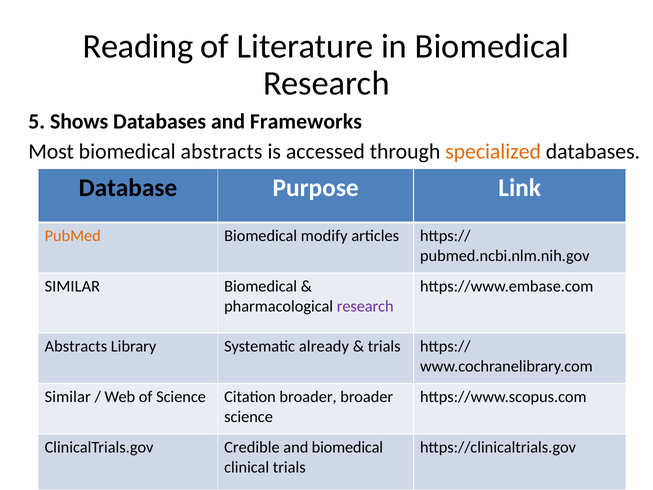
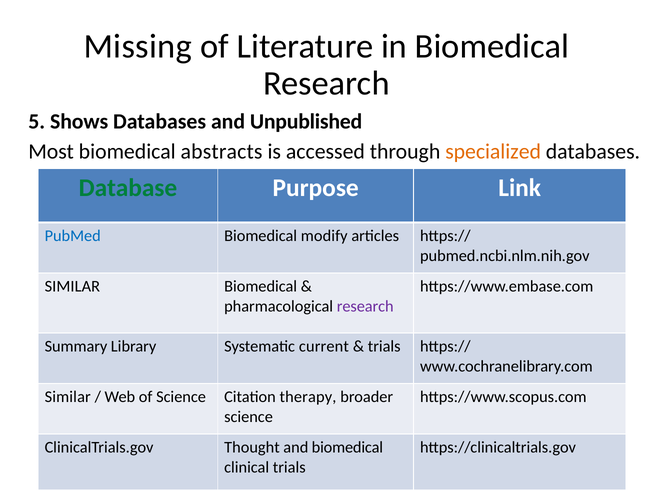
Reading: Reading -> Missing (138, 46)
Frameworks: Frameworks -> Unpublished (306, 121)
Database colour: black -> green (128, 188)
PubMed colour: orange -> blue (73, 236)
Abstracts: Abstracts -> Summary (76, 346)
already: already -> current (324, 346)
Citation broader: broader -> therapy (308, 397)
Credible: Credible -> Thought (252, 447)
